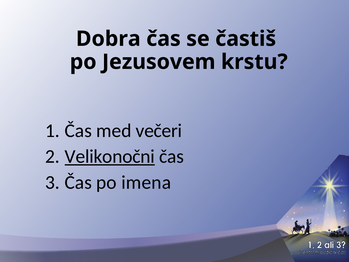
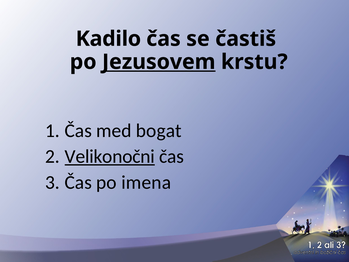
Dobra: Dobra -> Kadilo (108, 39)
Jezusovem underline: none -> present (159, 62)
večeri: večeri -> bogat (159, 131)
